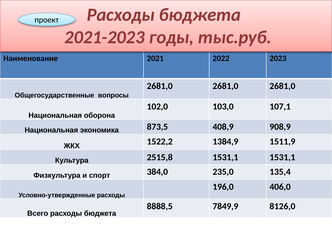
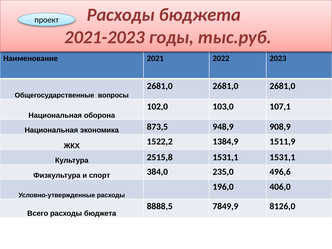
408,9: 408,9 -> 948,9 (223, 127)
135,4: 135,4 -> 496,6 (280, 172)
